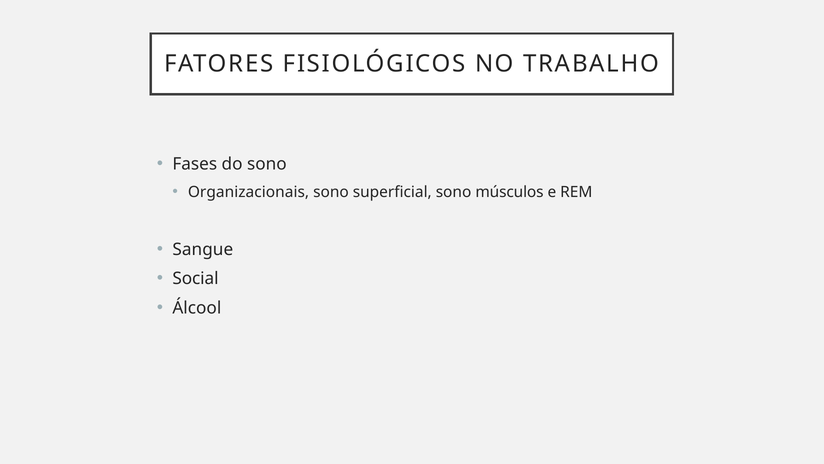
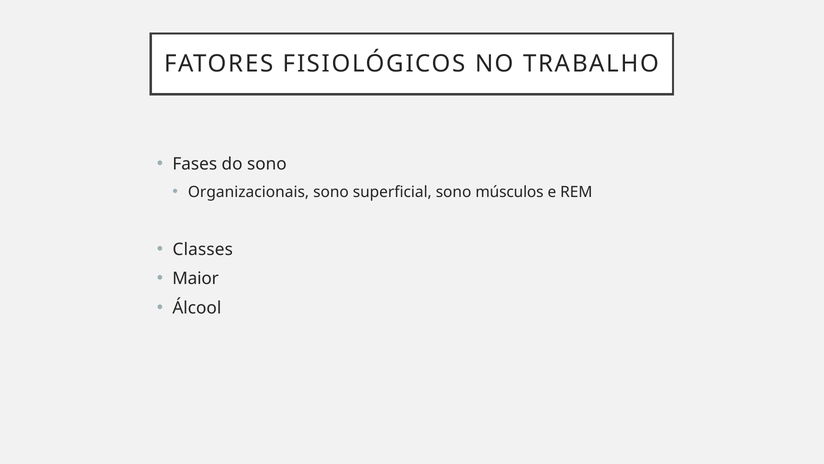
Sangue: Sangue -> Classes (203, 249)
Social: Social -> Maior (196, 278)
